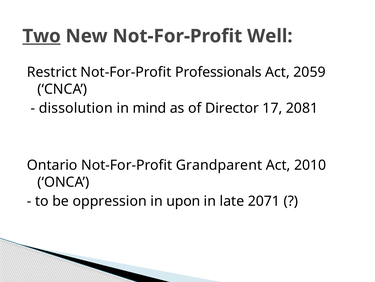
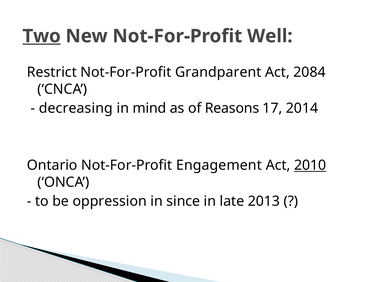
Professionals: Professionals -> Grandparent (218, 72)
2059: 2059 -> 2084 (310, 72)
dissolution: dissolution -> decreasing (76, 108)
Director: Director -> Reasons (232, 108)
2081: 2081 -> 2014 (302, 108)
Grandparent: Grandparent -> Engagement (219, 165)
2010 underline: none -> present (310, 165)
upon: upon -> since (183, 201)
2071: 2071 -> 2013 (264, 201)
